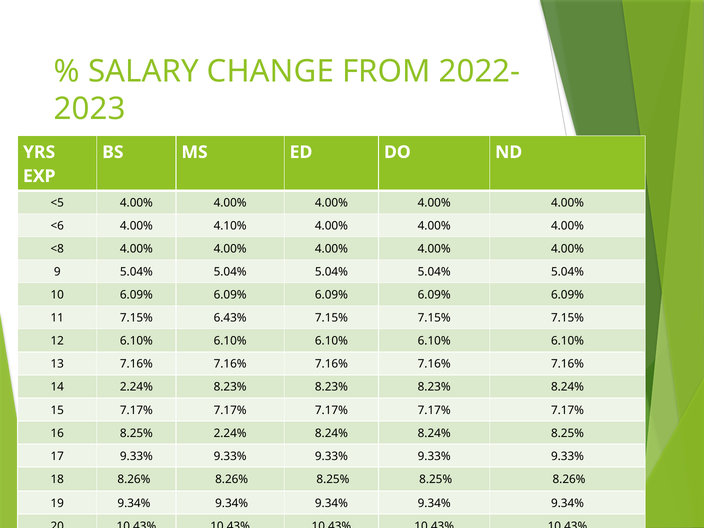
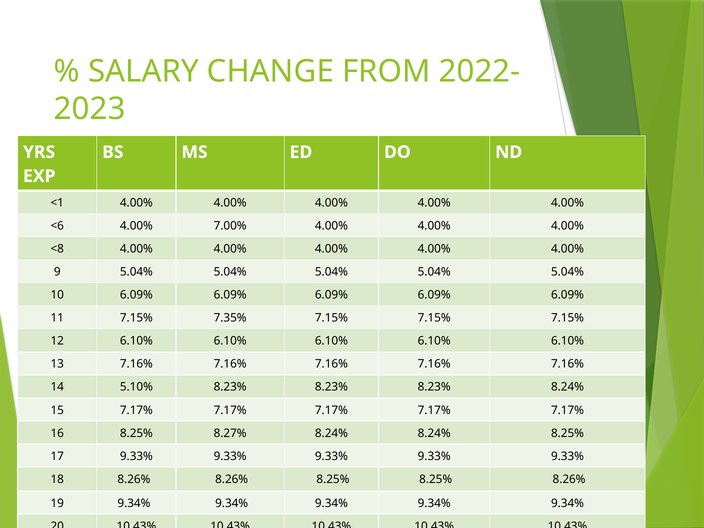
<5: <5 -> <1 (57, 203)
4.10%: 4.10% -> 7.00% (230, 226)
6.43%: 6.43% -> 7.35% (230, 318)
14 2.24%: 2.24% -> 5.10% (136, 387)
8.25% 2.24%: 2.24% -> 8.27% (230, 433)
